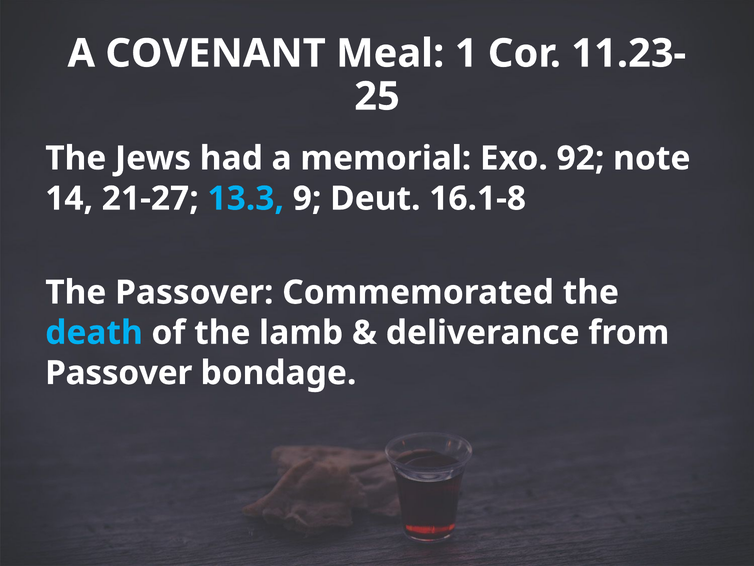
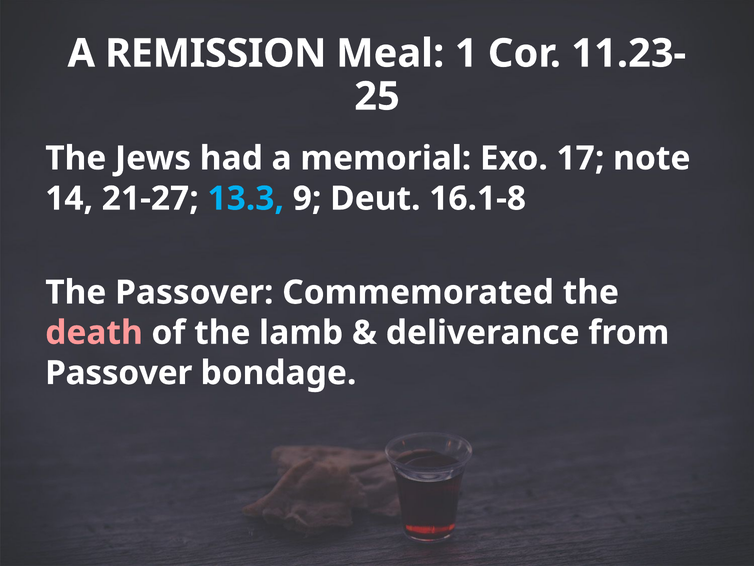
COVENANT: COVENANT -> REMISSION (216, 53)
92: 92 -> 17 (580, 158)
death colour: light blue -> pink (94, 332)
